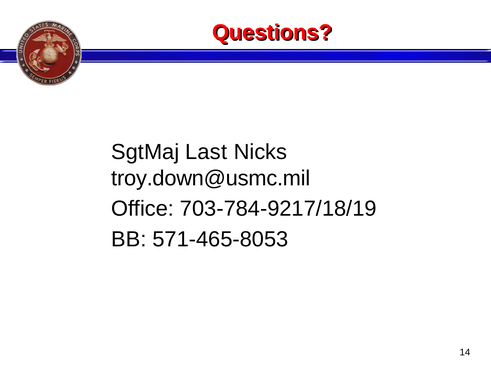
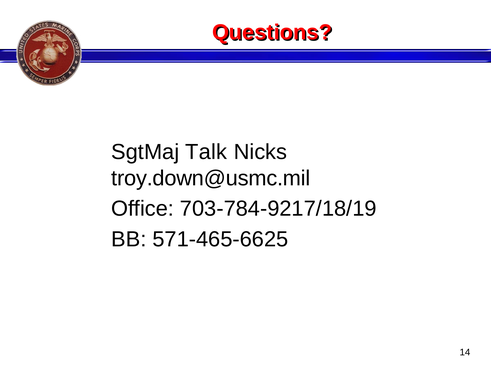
Last: Last -> Talk (206, 152)
571-465-8053: 571-465-8053 -> 571-465-6625 (220, 239)
